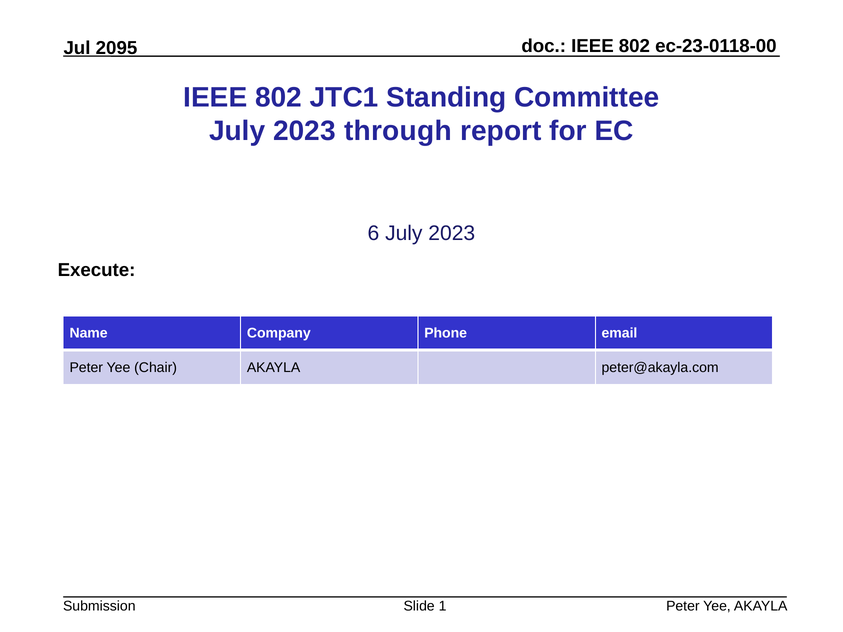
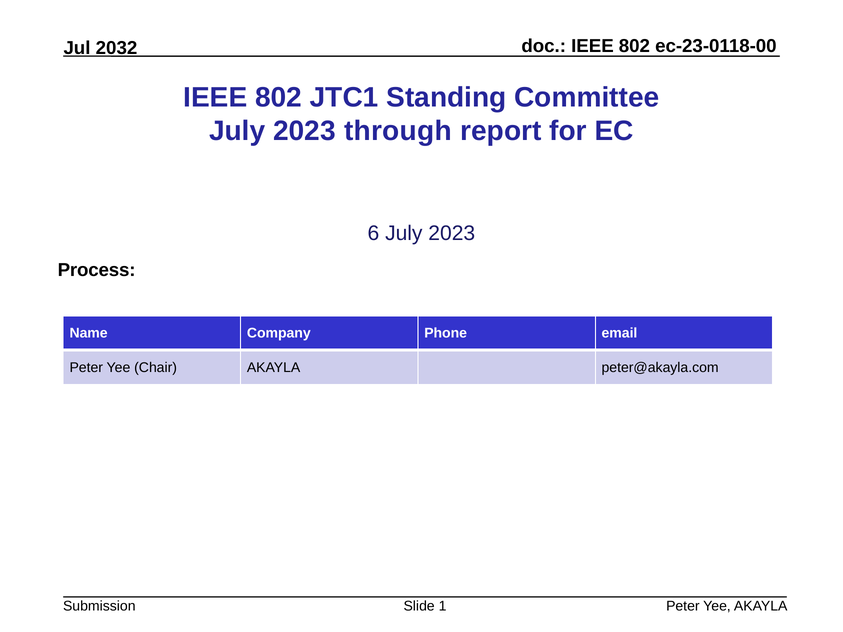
2095: 2095 -> 2032 (117, 48)
Execute: Execute -> Process (97, 270)
